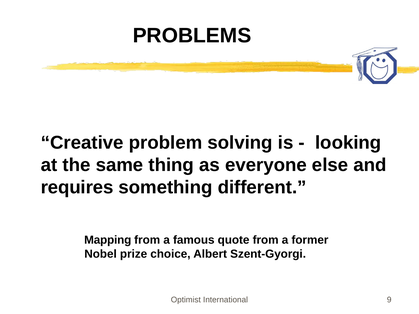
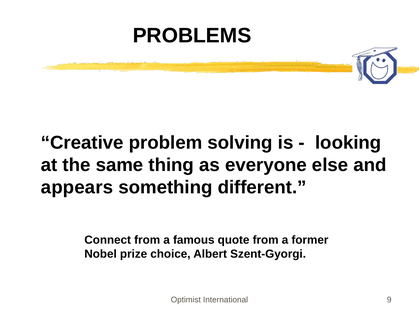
requires: requires -> appears (77, 188)
Mapping: Mapping -> Connect (108, 240)
